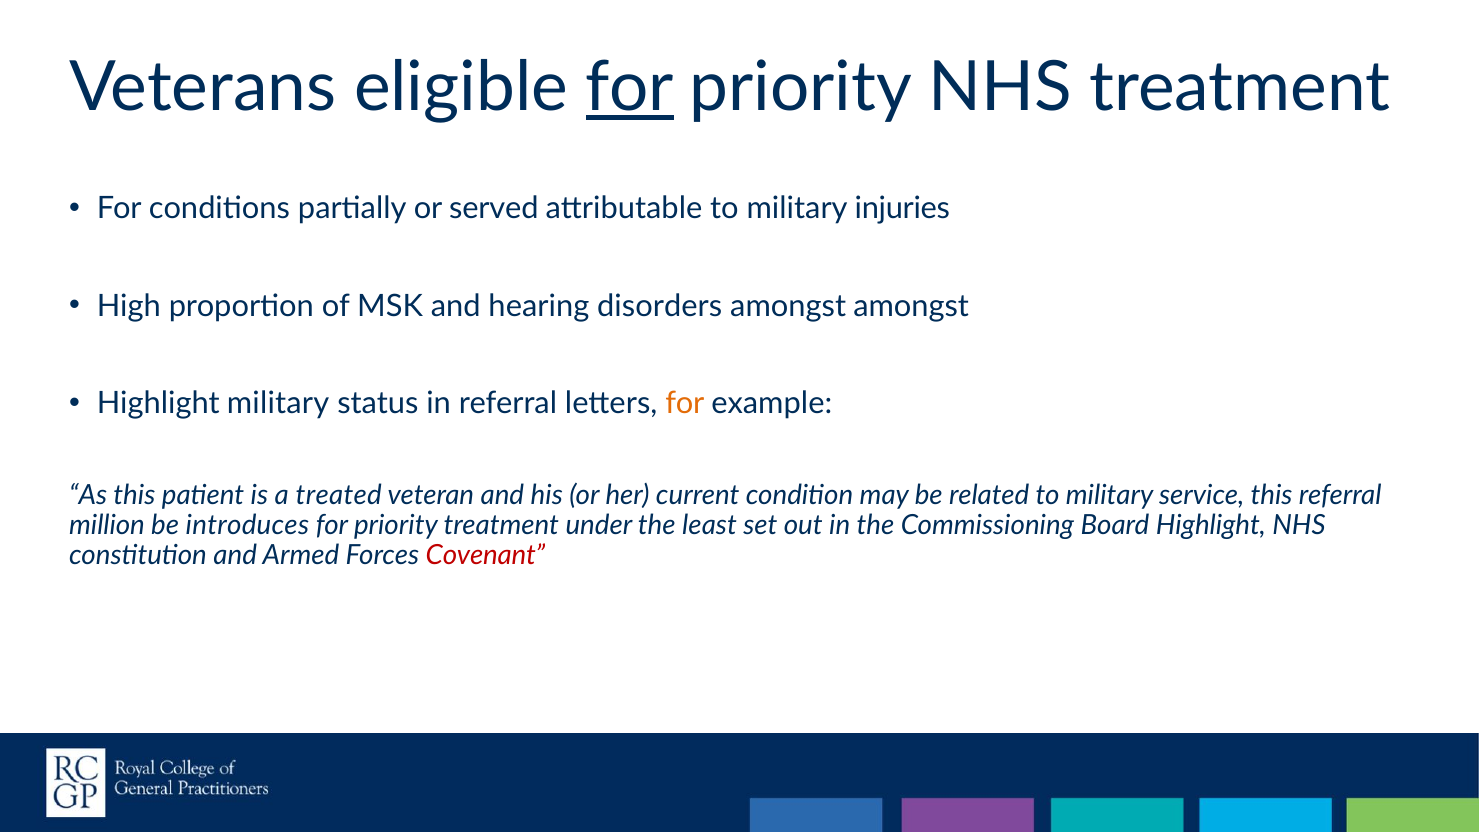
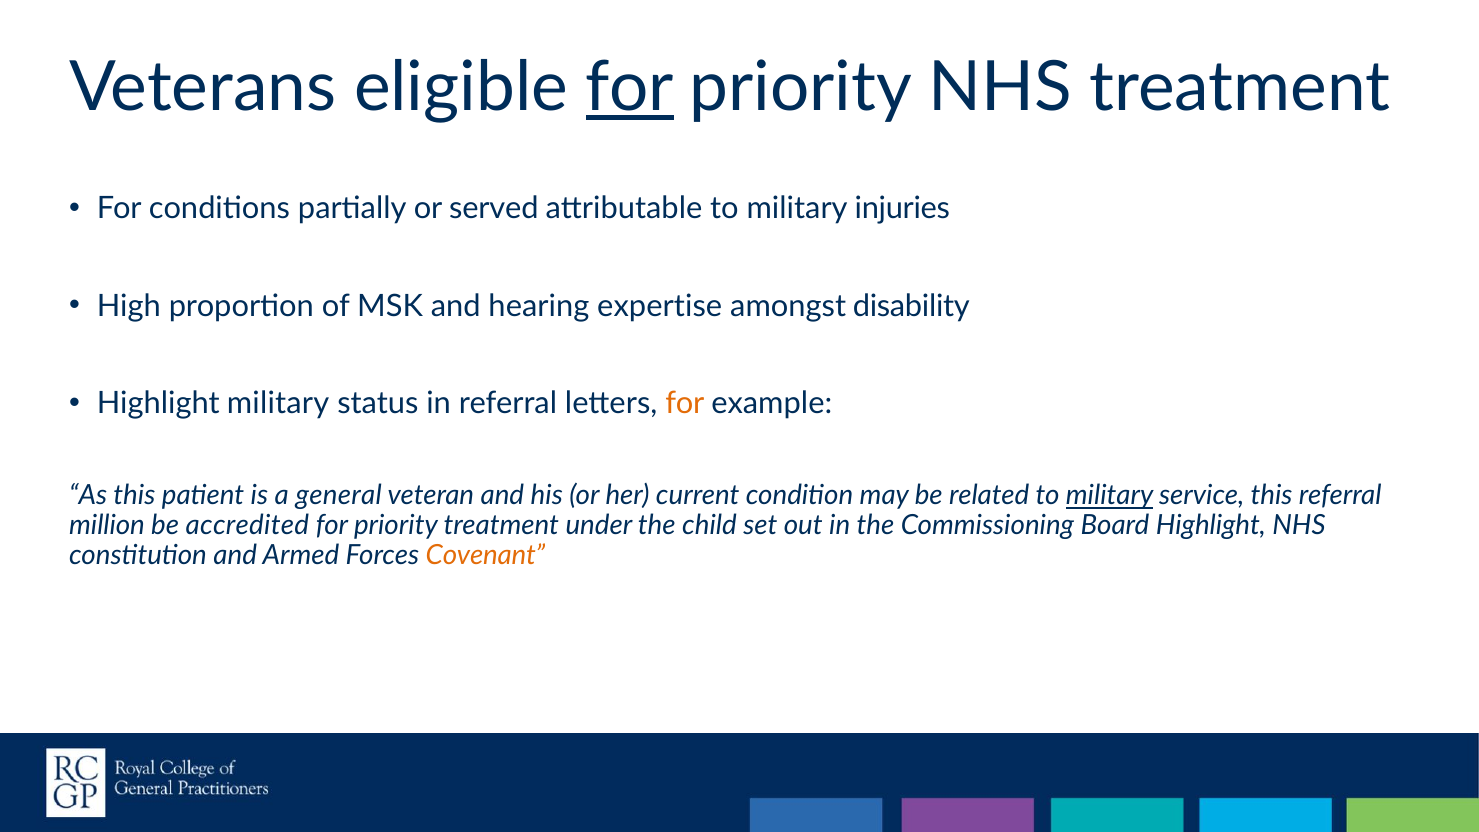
disorders: disorders -> expertise (660, 306)
amongst amongst: amongst -> disability (911, 306)
treated: treated -> general (339, 496)
military underline: none -> present (1110, 496)
introduces: introduces -> accredited (247, 526)
least: least -> child (710, 526)
Covenant colour: red -> orange (485, 556)
